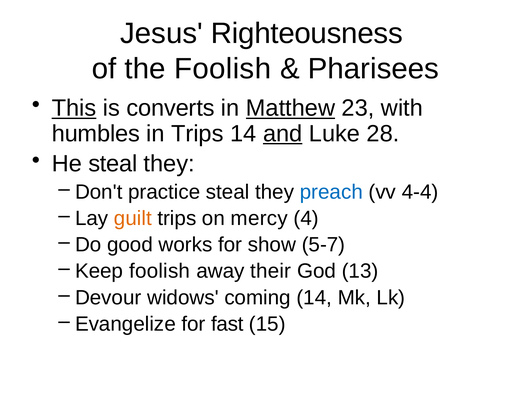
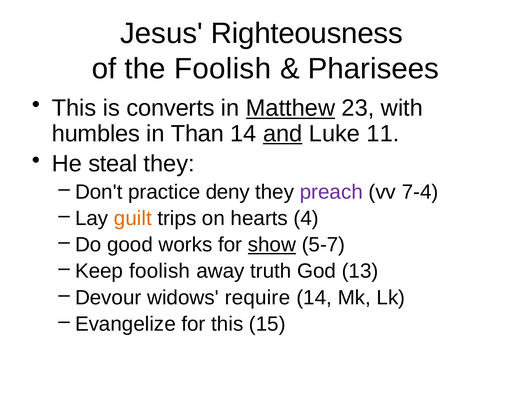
This underline: present -> none (74, 108)
in Trips: Trips -> Than (197, 134)
28: 28 -> 11 (383, 134)
practice steal: steal -> deny (228, 192)
preach colour: blue -> purple (331, 192)
4-4: 4-4 -> 7-4 (420, 192)
mercy: mercy -> hearts (259, 218)
show underline: none -> present (272, 245)
their: their -> truth (271, 271)
coming: coming -> require (257, 298)
for fast: fast -> this (227, 324)
